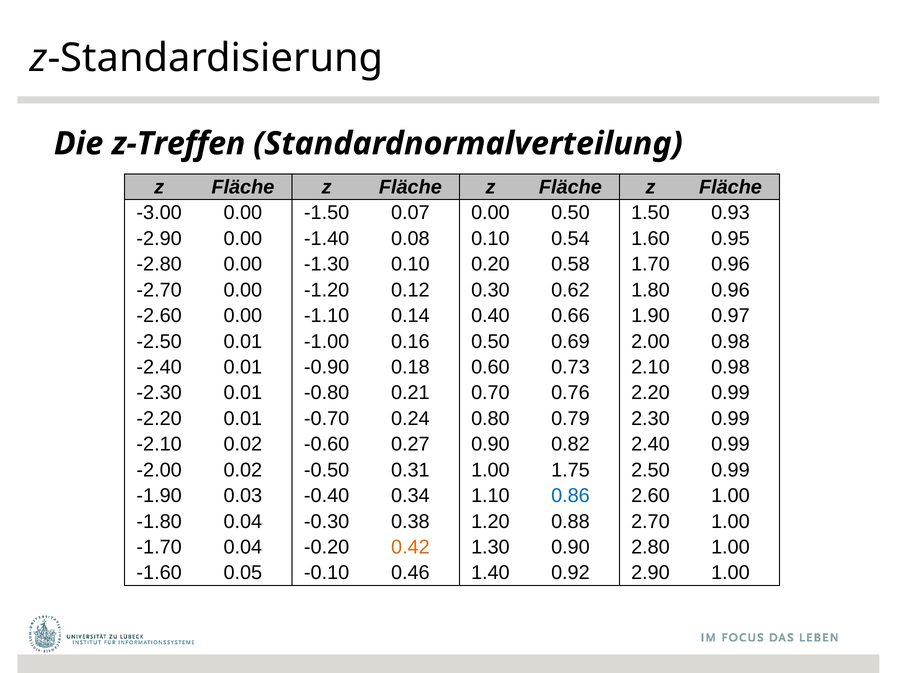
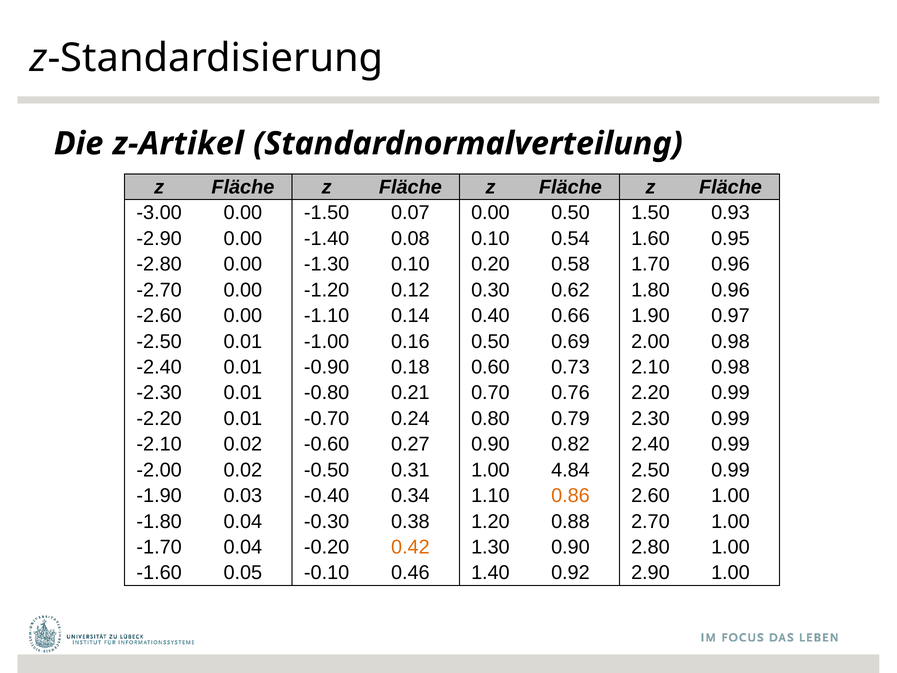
z-Treffen: z-Treffen -> z-Artikel (178, 144)
1.75: 1.75 -> 4.84 (570, 470)
0.86 colour: blue -> orange (570, 496)
